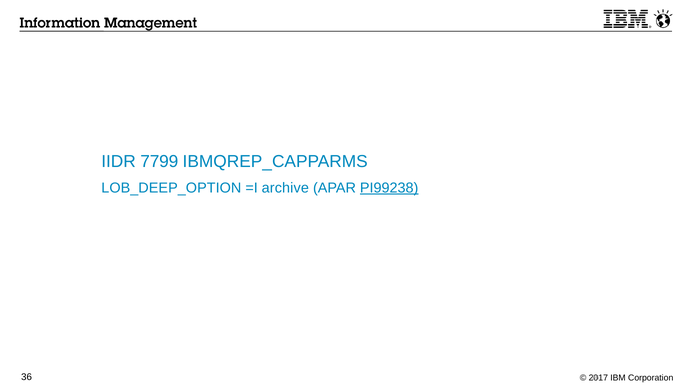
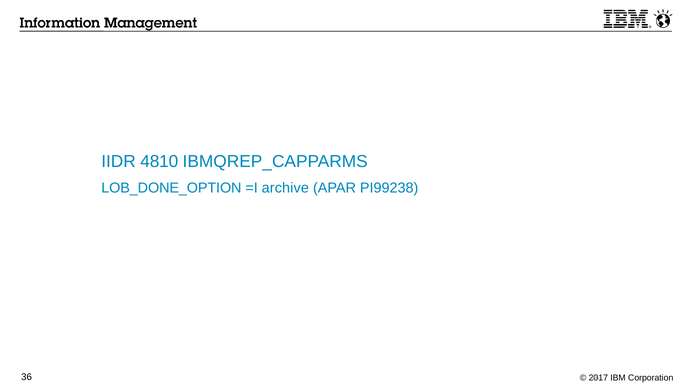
7799: 7799 -> 4810 (159, 161)
LOB_DEEP_OPTION: LOB_DEEP_OPTION -> LOB_DONE_OPTION (171, 188)
PI99238 underline: present -> none (389, 188)
